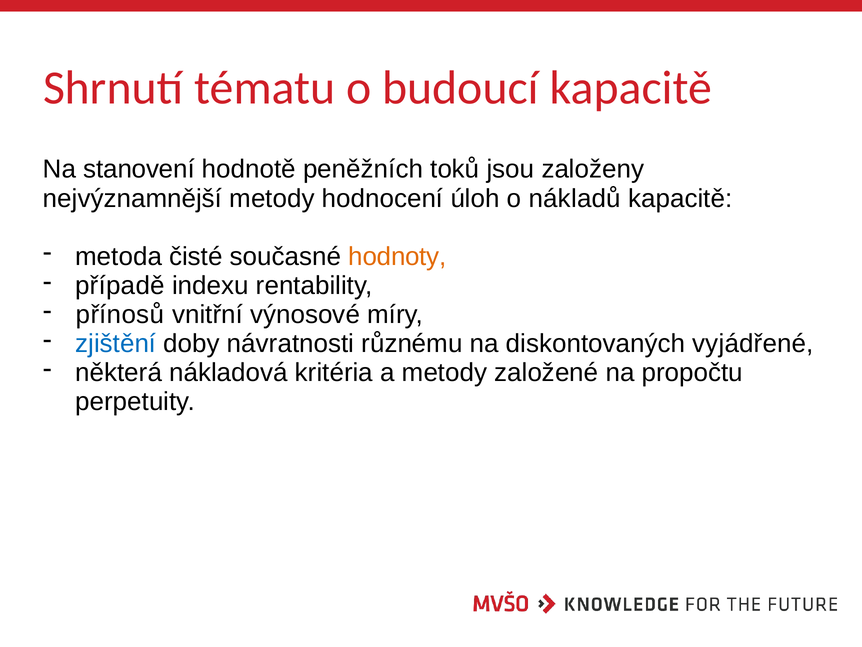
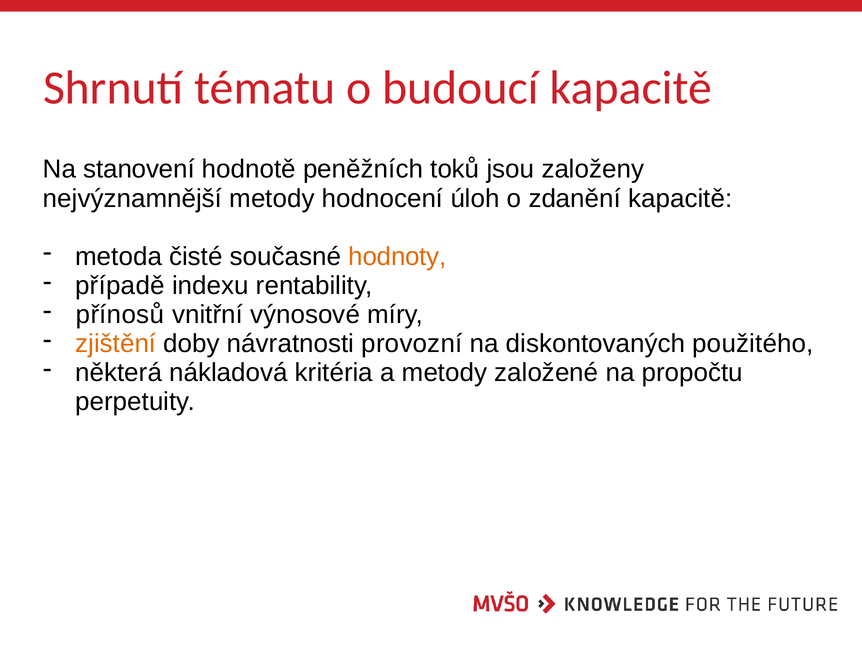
nákladů: nákladů -> zdanění (575, 198)
zjištění colour: blue -> orange (116, 343)
různému: různému -> provozní (412, 343)
vyjádřené: vyjádřené -> použitého (753, 343)
